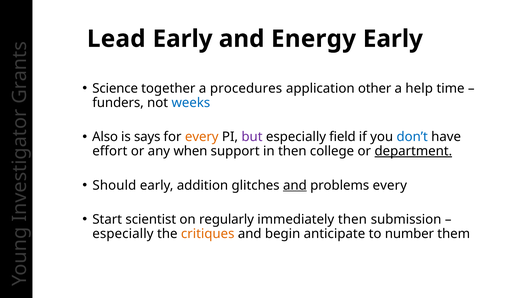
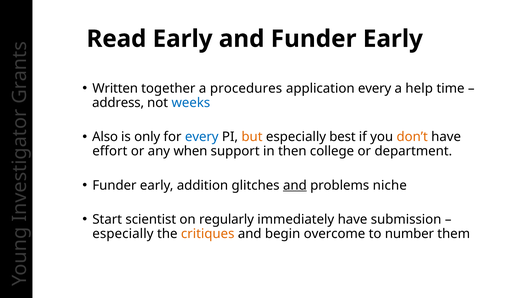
Lead: Lead -> Read (116, 39)
and Energy: Energy -> Funder (314, 39)
Science: Science -> Written (115, 88)
application other: other -> every (375, 88)
funders: funders -> address (118, 103)
says: says -> only (147, 137)
every colour: orange -> blue (202, 137)
but colour: purple -> orange (252, 137)
field: field -> best (342, 137)
don’t colour: blue -> orange (412, 137)
department underline: present -> none (413, 151)
Should: Should -> Funder (114, 185)
problems every: every -> niche (390, 185)
immediately then: then -> have (353, 219)
anticipate: anticipate -> overcome (335, 233)
